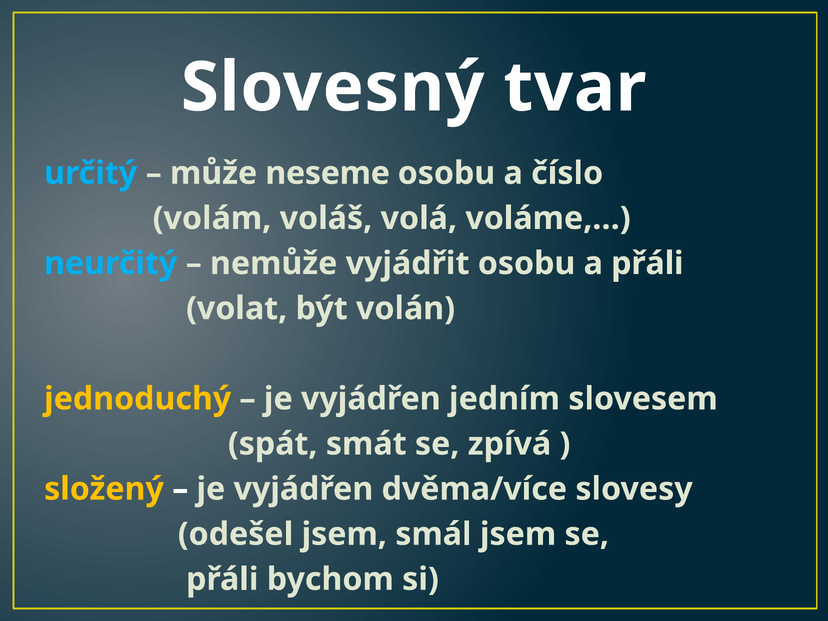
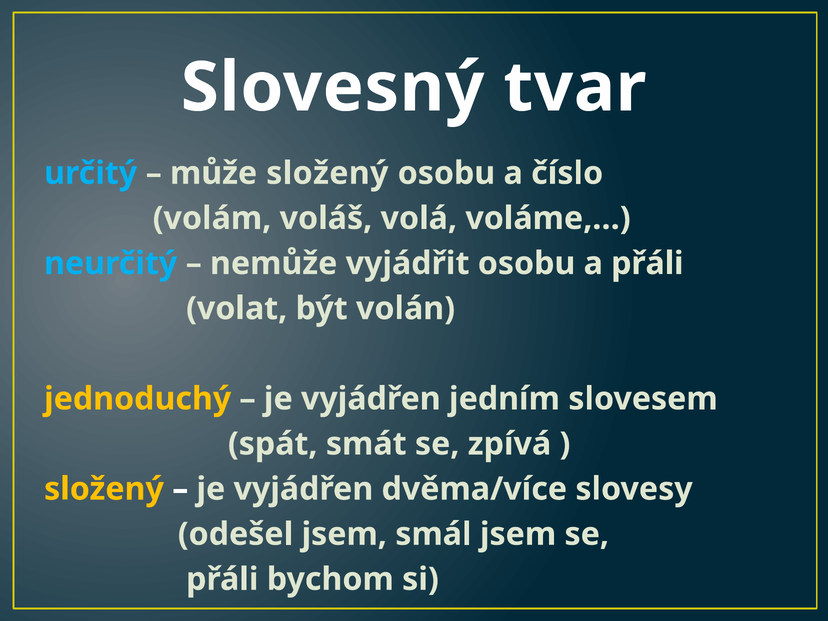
může neseme: neseme -> složený (327, 173)
